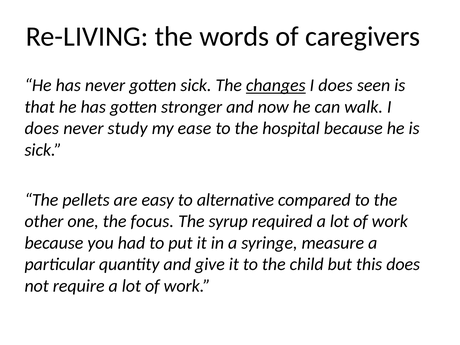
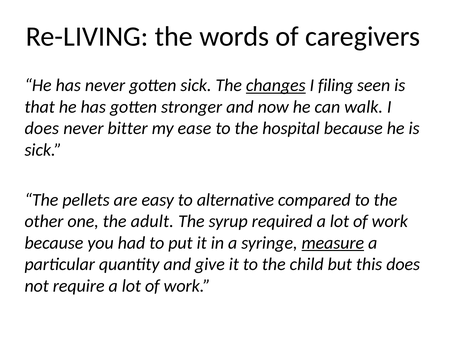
does: does -> filing (336, 85)
study: study -> bitter (128, 128)
focus: focus -> adult (152, 221)
measure underline: none -> present (333, 243)
